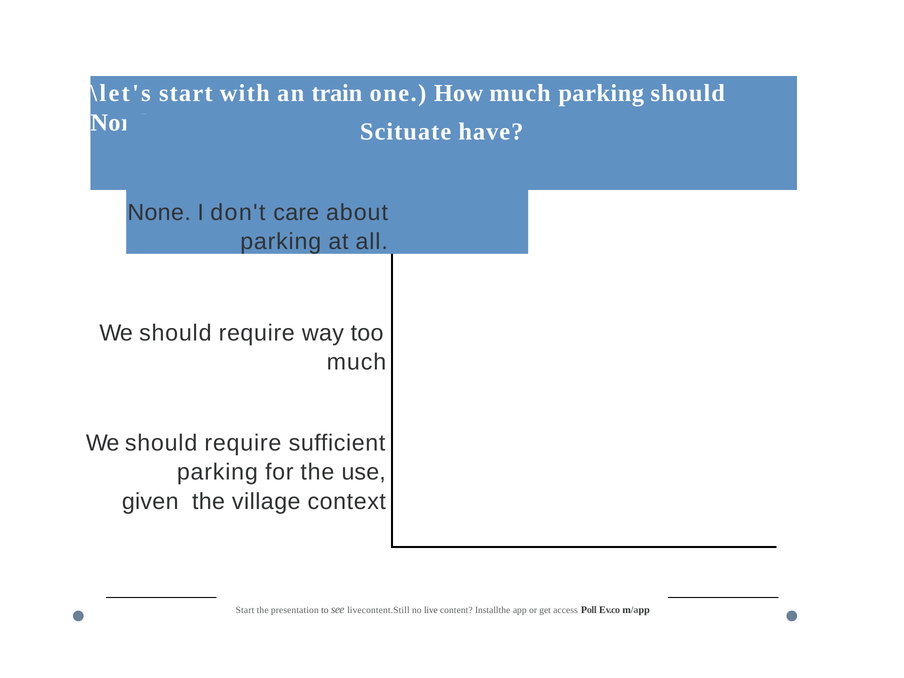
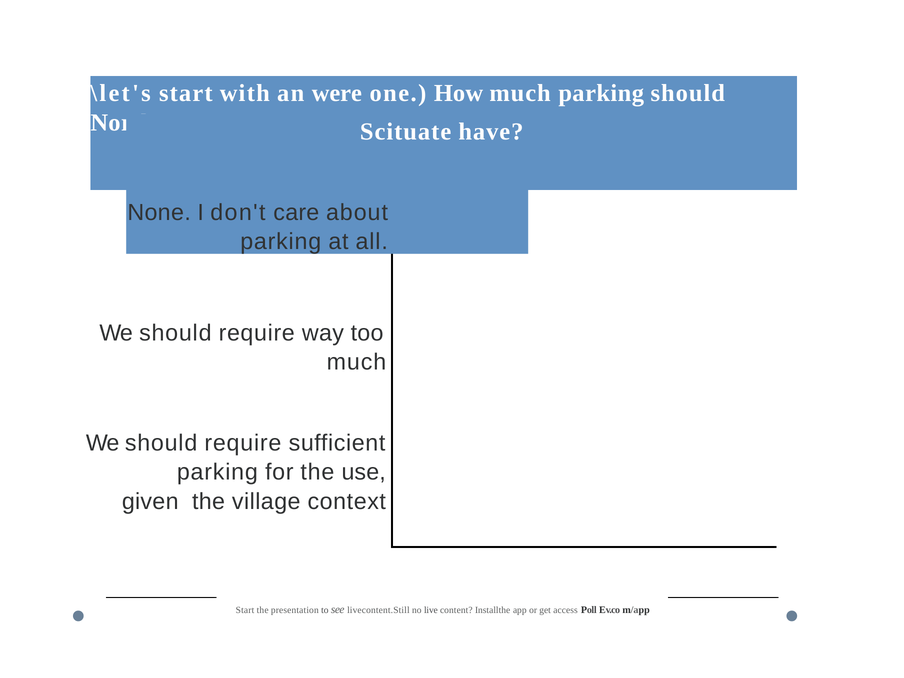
train: train -> were (337, 93)
